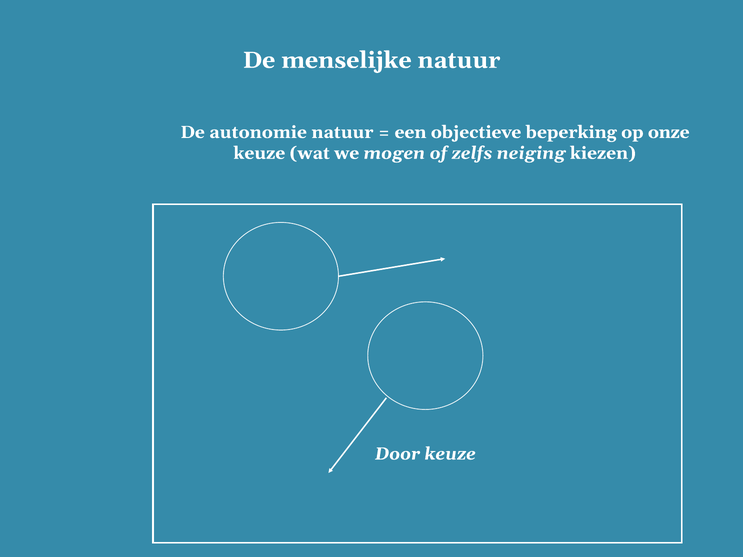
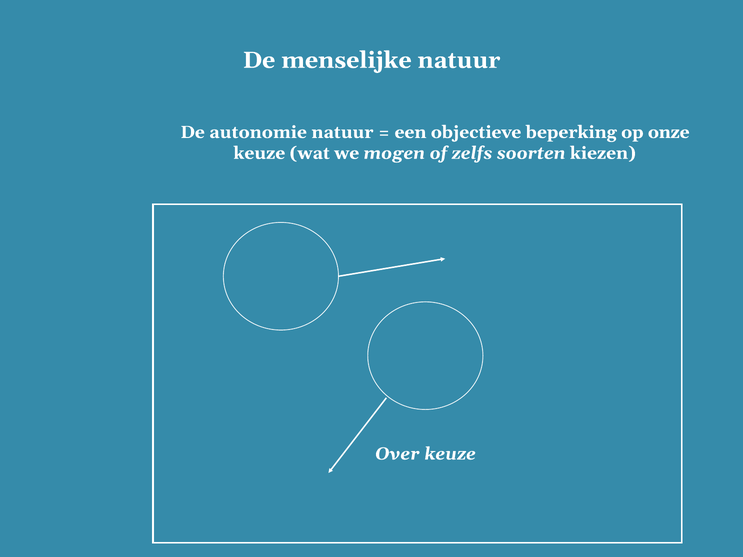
neiging: neiging -> soorten (531, 153)
Door: Door -> Over (397, 454)
